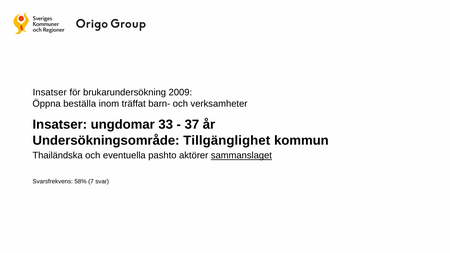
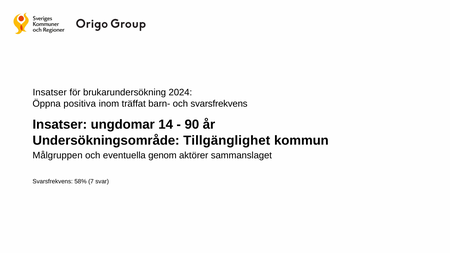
2009: 2009 -> 2024 (180, 92)
beställa: beställa -> positiva (80, 104)
och verksamheter: verksamheter -> svarsfrekvens (219, 104)
33: 33 -> 14 (166, 125)
37: 37 -> 90 (192, 125)
Thailändska: Thailändska -> Målgruppen (58, 156)
pashto: pashto -> genom (162, 156)
sammanslaget underline: present -> none (241, 156)
